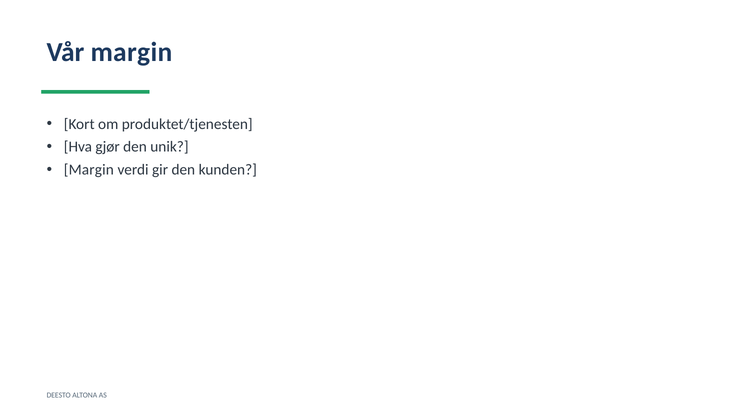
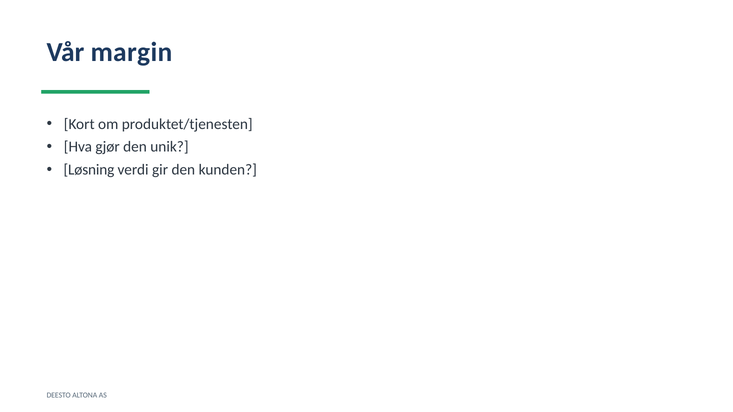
Margin: Margin -> Løsning (89, 170)
